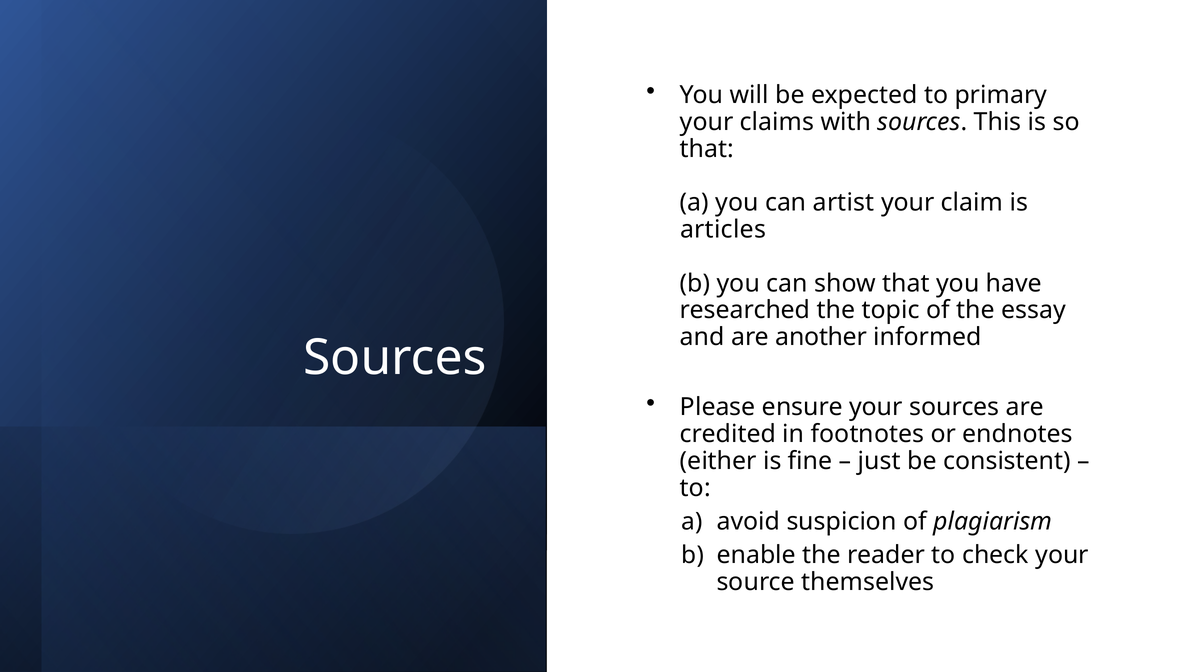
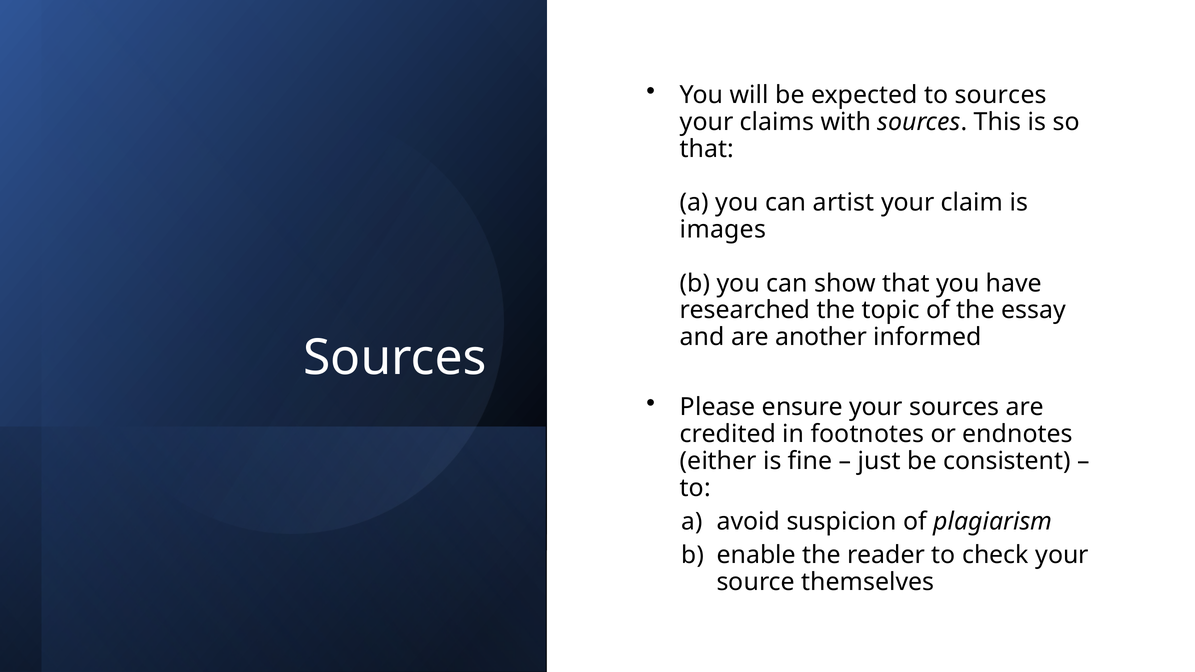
to primary: primary -> sources (1001, 95)
articles: articles -> images (723, 230)
